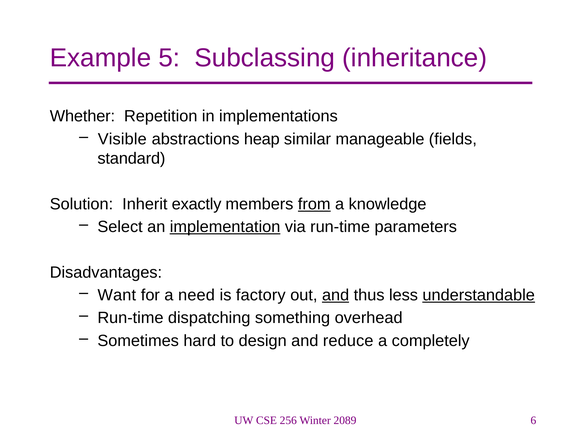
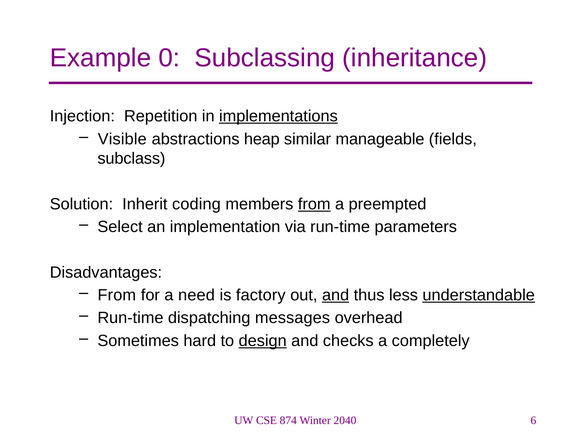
5: 5 -> 0 (169, 58)
Whether: Whether -> Injection (82, 116)
implementations underline: none -> present (278, 116)
standard: standard -> subclass (131, 159)
exactly: exactly -> coding (196, 204)
knowledge: knowledge -> preempted (388, 204)
implementation underline: present -> none (225, 227)
Want: Want -> From (117, 295)
something: something -> messages (292, 318)
design underline: none -> present (263, 341)
reduce: reduce -> checks (348, 341)
256: 256 -> 874 (288, 421)
2089: 2089 -> 2040 (345, 421)
